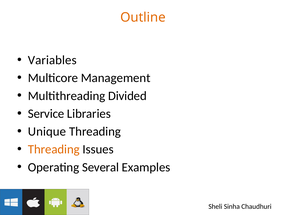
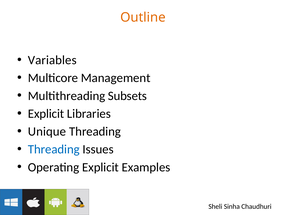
Divided: Divided -> Subsets (127, 96)
Service: Service -> Explicit (46, 113)
Threading colour: orange -> blue (54, 149)
Operating Several: Several -> Explicit (100, 167)
